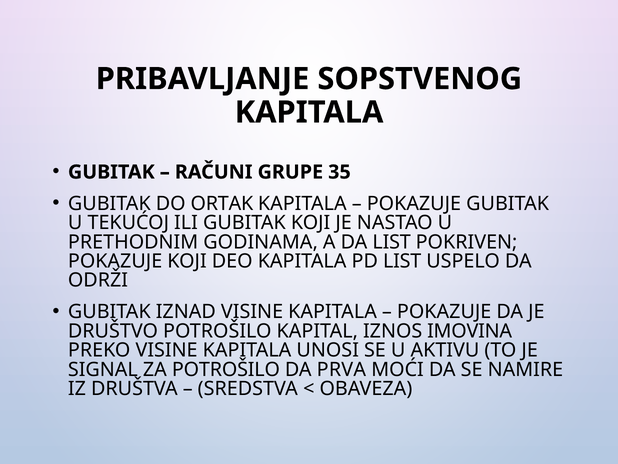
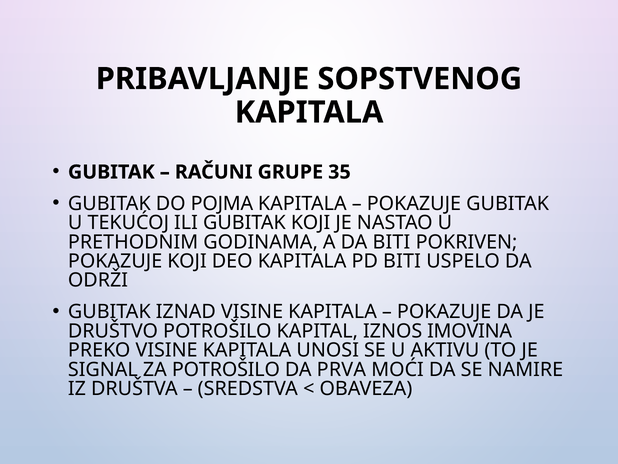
ORTAK: ORTAK -> POJMA (222, 203)
DA LIST: LIST -> BITI (391, 242)
PD LIST: LIST -> BITI (402, 261)
